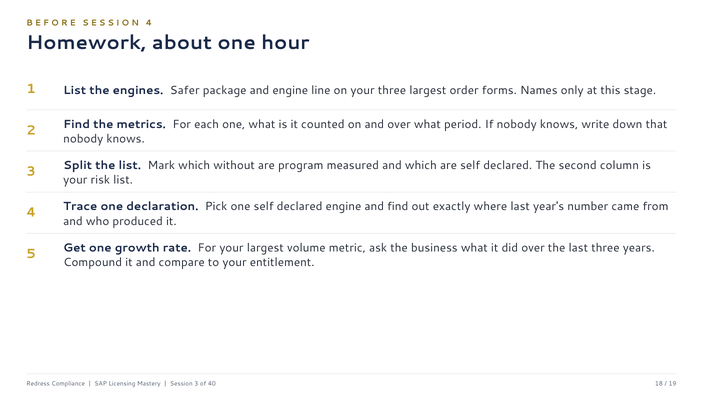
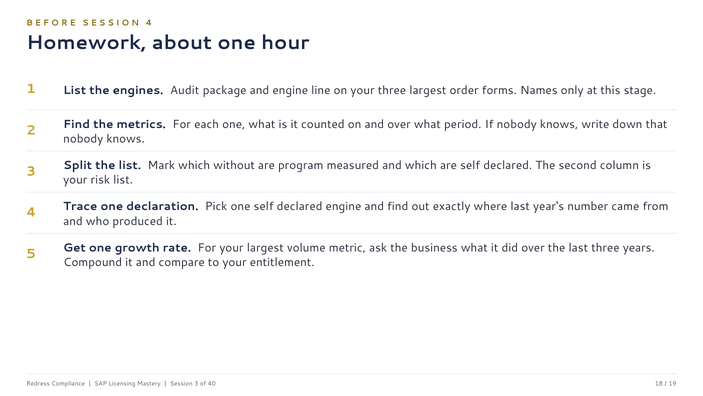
Safer: Safer -> Audit (185, 90)
